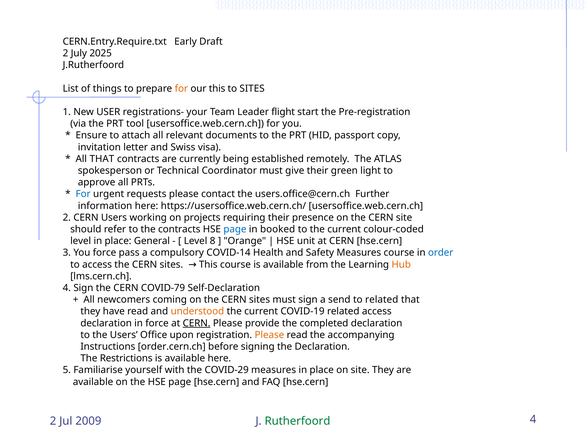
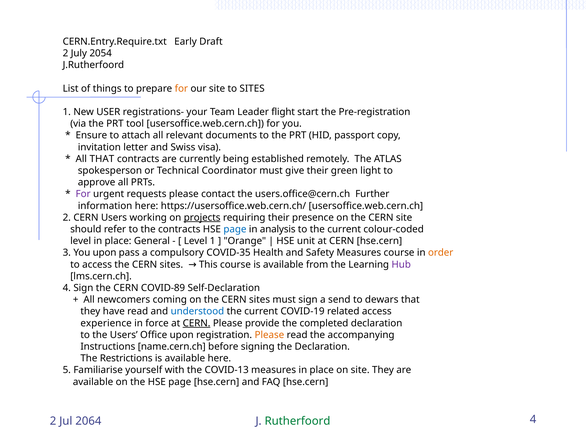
2025: 2025 -> 2054 (101, 53)
our this: this -> site (217, 88)
For colour: blue -> purple (83, 194)
projects underline: none -> present (202, 217)
booked: booked -> analysis (278, 229)
Level 8: 8 -> 1 (213, 241)
You force: force -> upon (105, 252)
COVID-14: COVID-14 -> COVID-35 (228, 252)
order colour: blue -> orange (441, 252)
Hub colour: orange -> purple (401, 264)
COVID-79: COVID-79 -> COVID-89 (163, 288)
to related: related -> dewars (382, 299)
understood colour: orange -> blue (197, 311)
declaration: declaration -> experience (106, 323)
order.cern.ch: order.cern.ch -> name.cern.ch (172, 346)
COVID-29: COVID-29 -> COVID-13 (227, 370)
2009: 2009 -> 2064 (88, 421)
